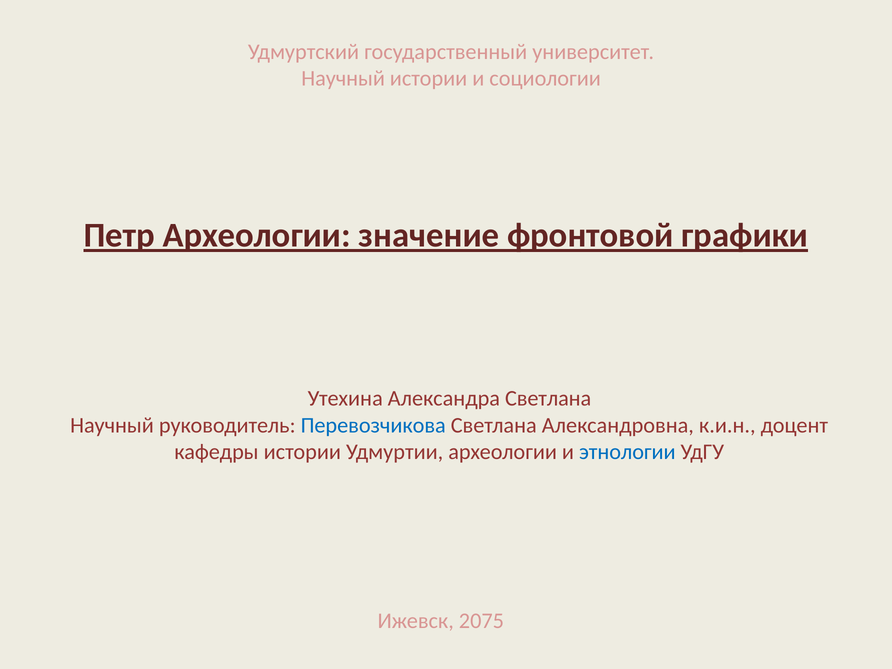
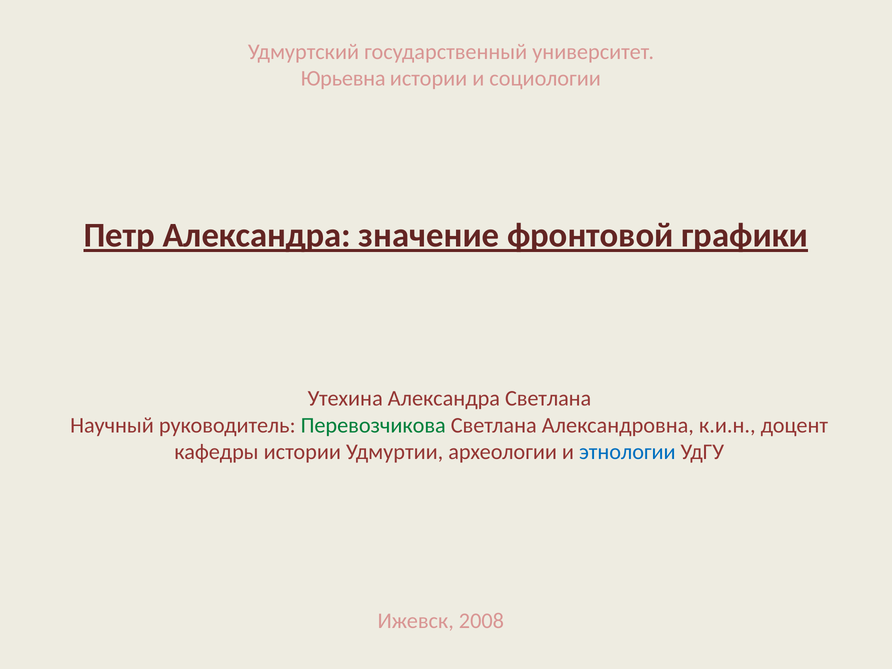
Научный: Научный -> Юрьевна (343, 79)
Петр Археологии: Археологии -> Александра (257, 236)
Перевозчикова colour: blue -> green (373, 425)
2075: 2075 -> 2008 (481, 621)
